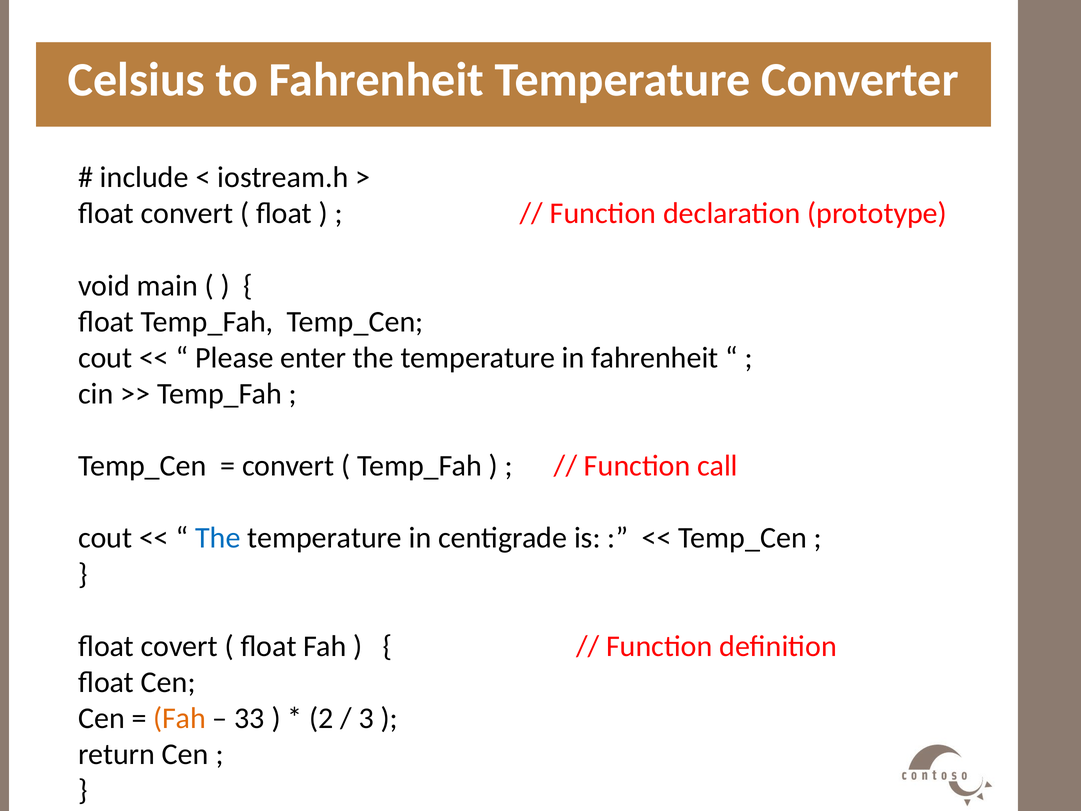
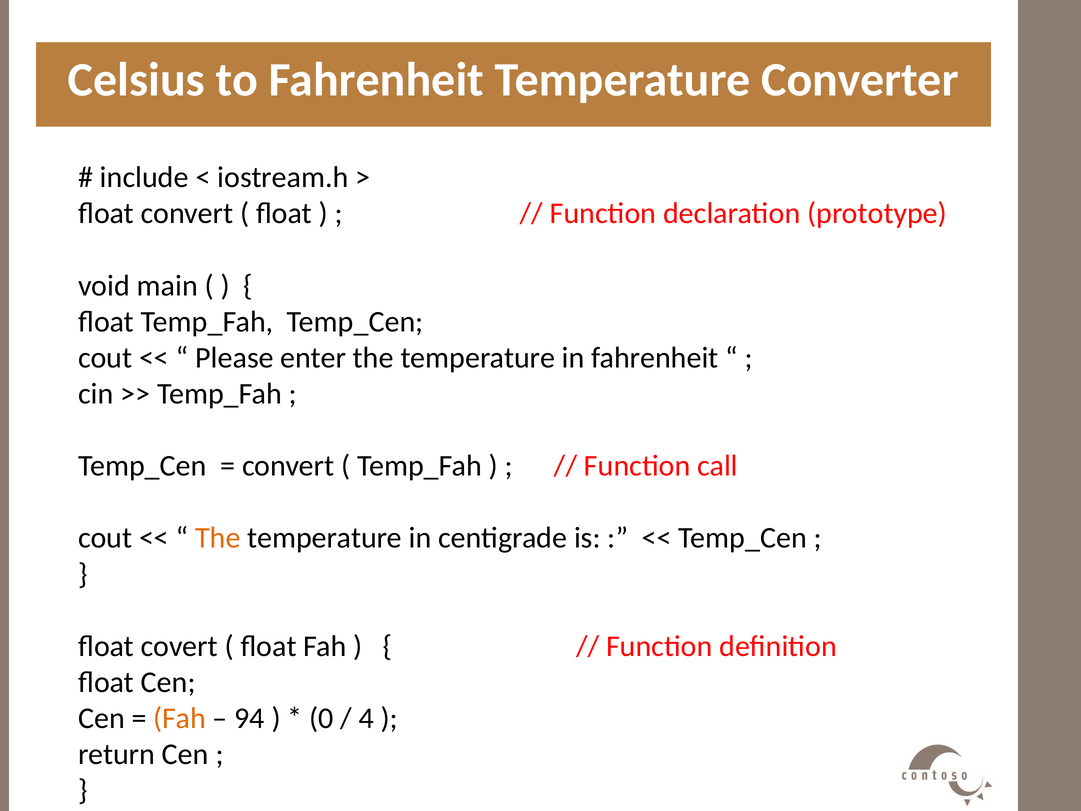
The colour: blue -> orange (218, 538)
33: 33 -> 94 (249, 718)
2: 2 -> 0 (321, 718)
3: 3 -> 4 (366, 718)
